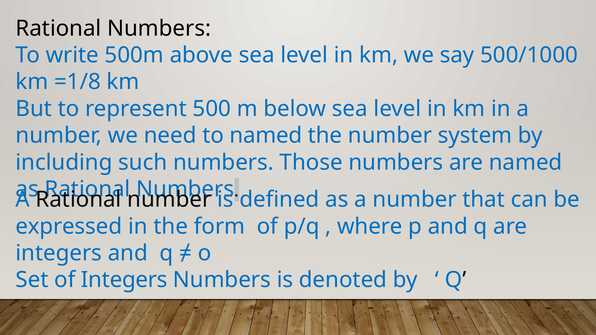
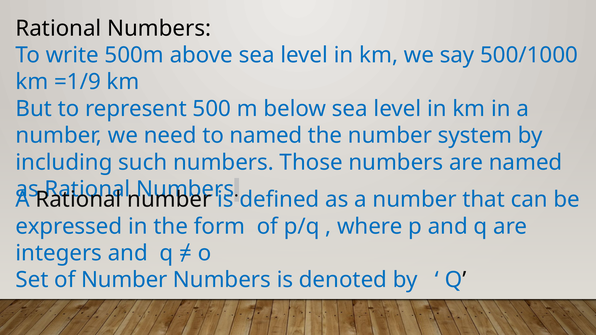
=1/8: =1/8 -> =1/9 (77, 82)
of Integers: Integers -> Number (124, 280)
